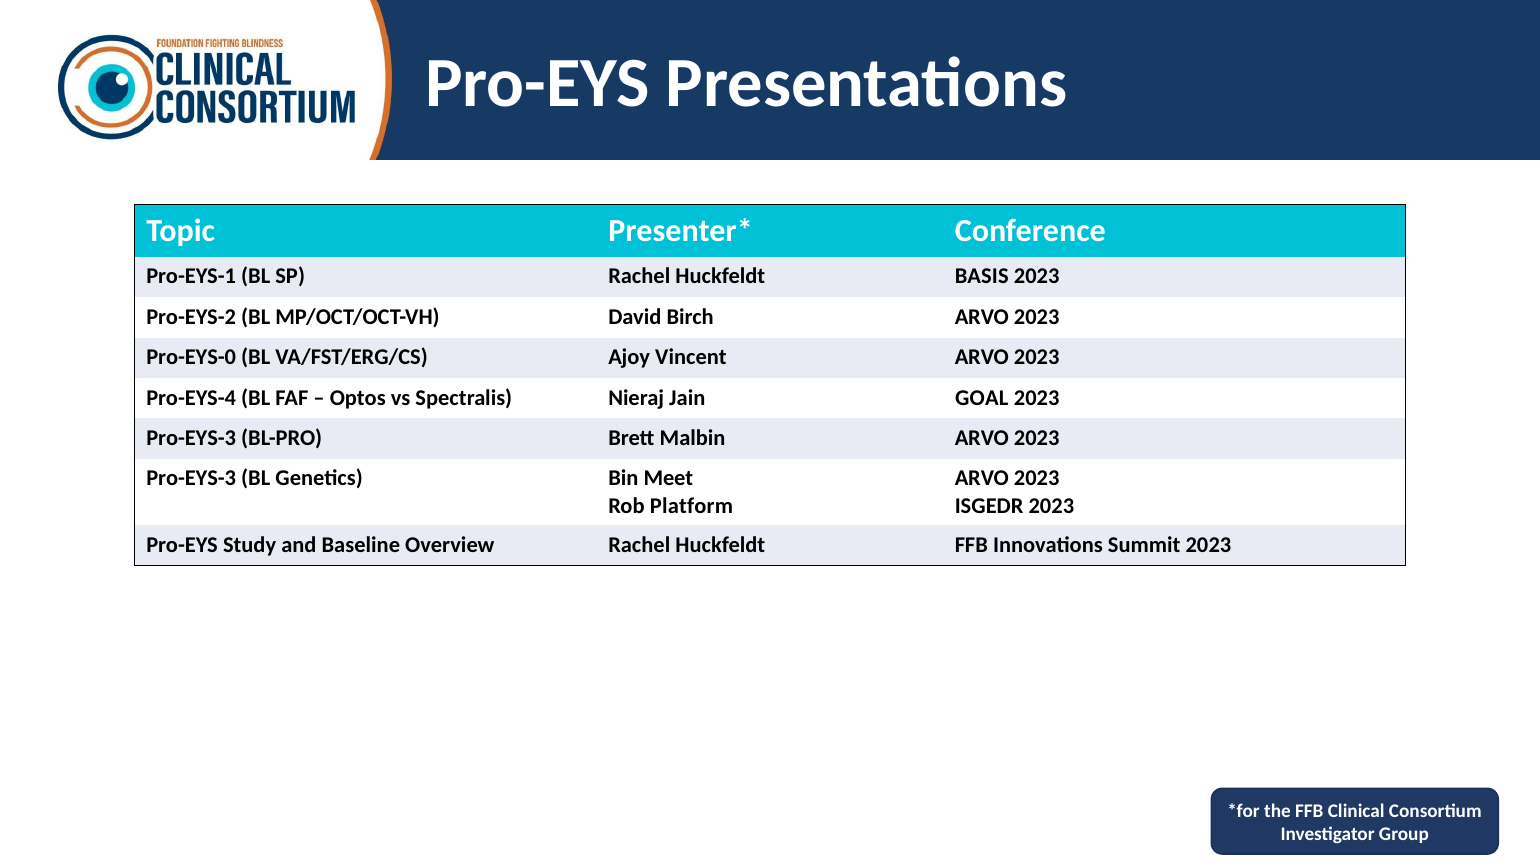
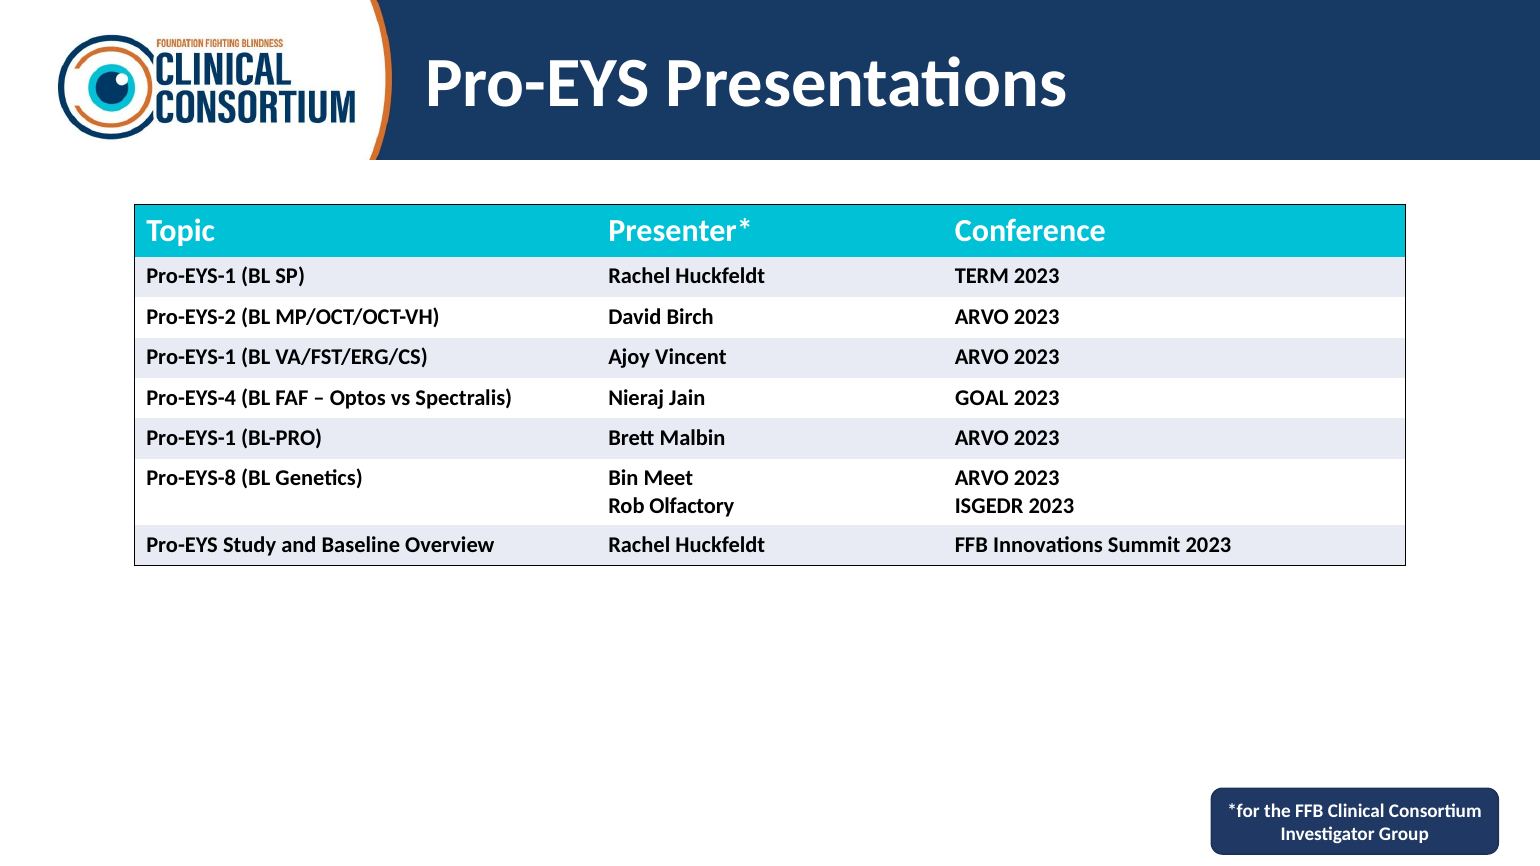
BASIS: BASIS -> TERM (982, 277)
Pro-EYS-0: Pro-EYS-0 -> Pro-EYS-1 (191, 357)
Pro-EYS-3: Pro-EYS-3 -> Pro-EYS-1 (191, 438)
Pro-EYS-3: Pro-EYS-3 -> Pro-EYS-8 (191, 479)
Platform: Platform -> Olfactory (692, 506)
